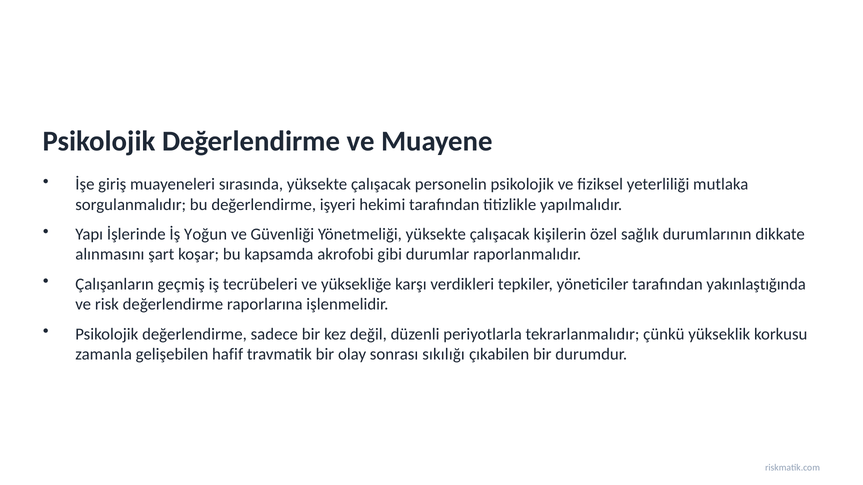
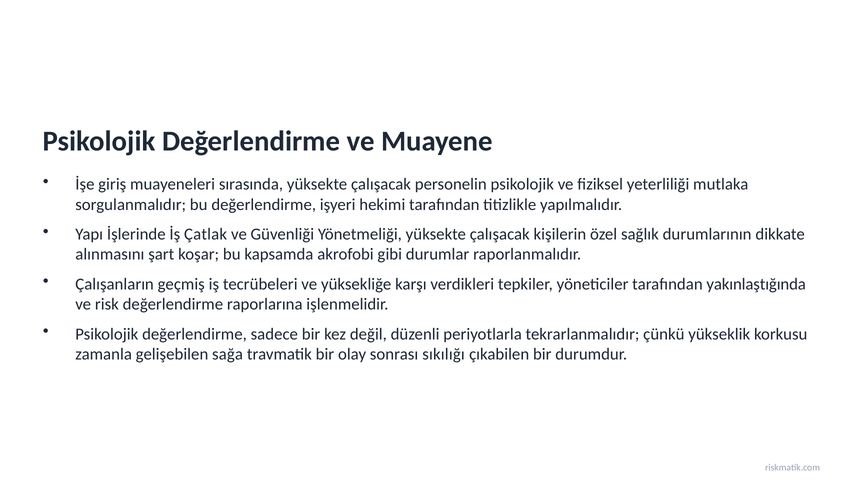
Yoğun: Yoğun -> Çatlak (206, 234)
hafif: hafif -> sağa (228, 355)
